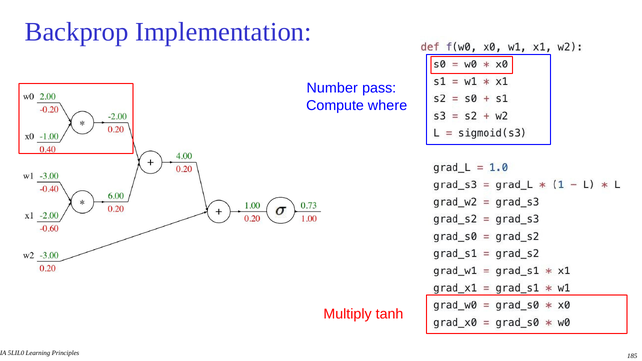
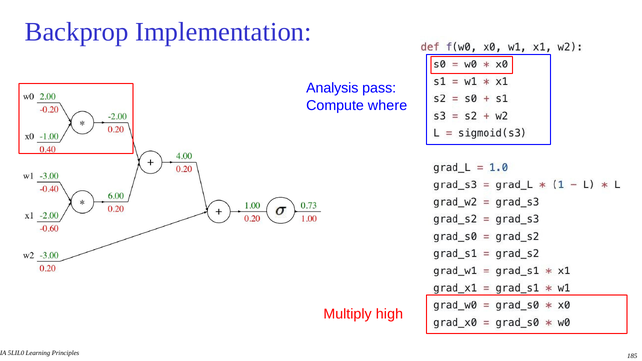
Number: Number -> Analysis (332, 88)
tanh: tanh -> high (389, 314)
